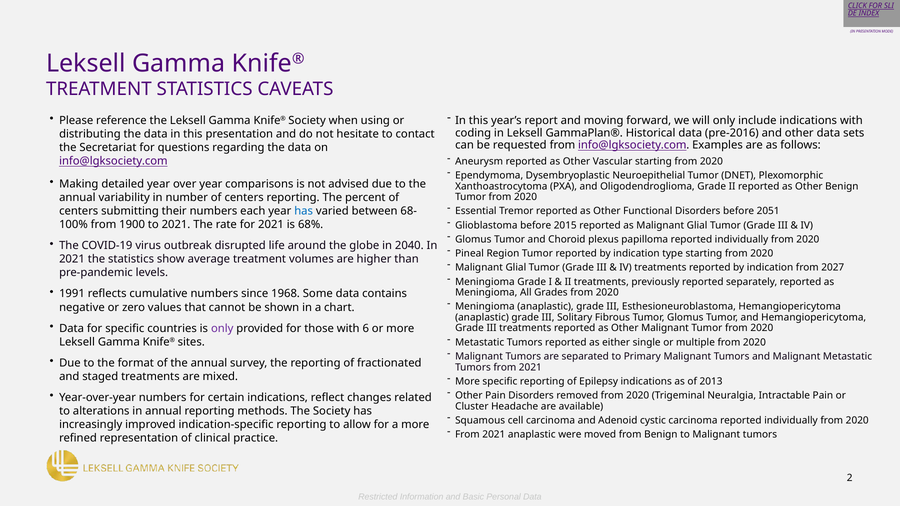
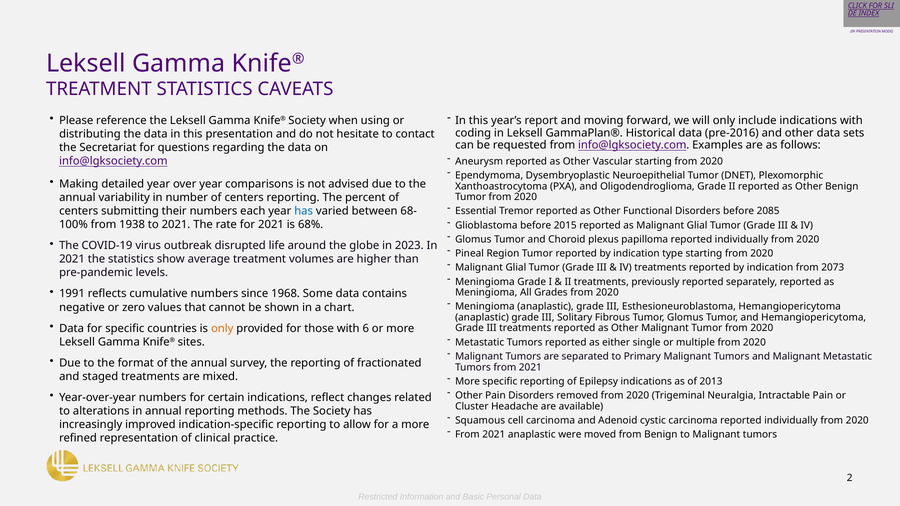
2051: 2051 -> 2085 (768, 211)
1900: 1900 -> 1938 (132, 225)
2040: 2040 -> 2023 (409, 246)
2027: 2027 -> 2073 (833, 268)
only colour: purple -> orange (222, 329)
